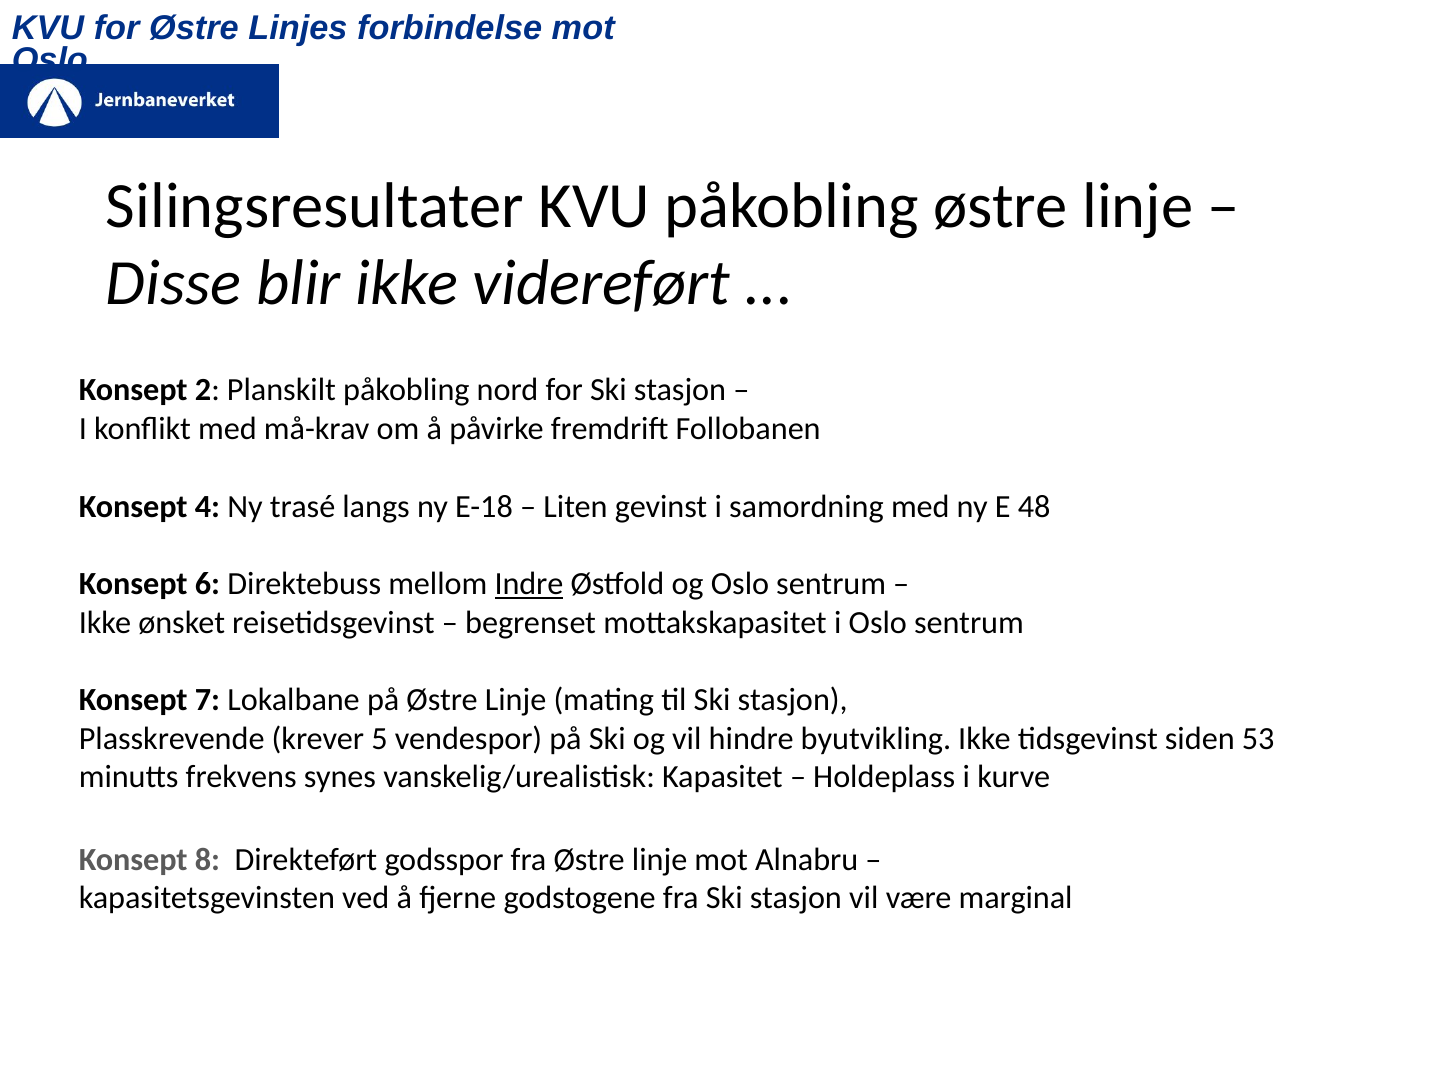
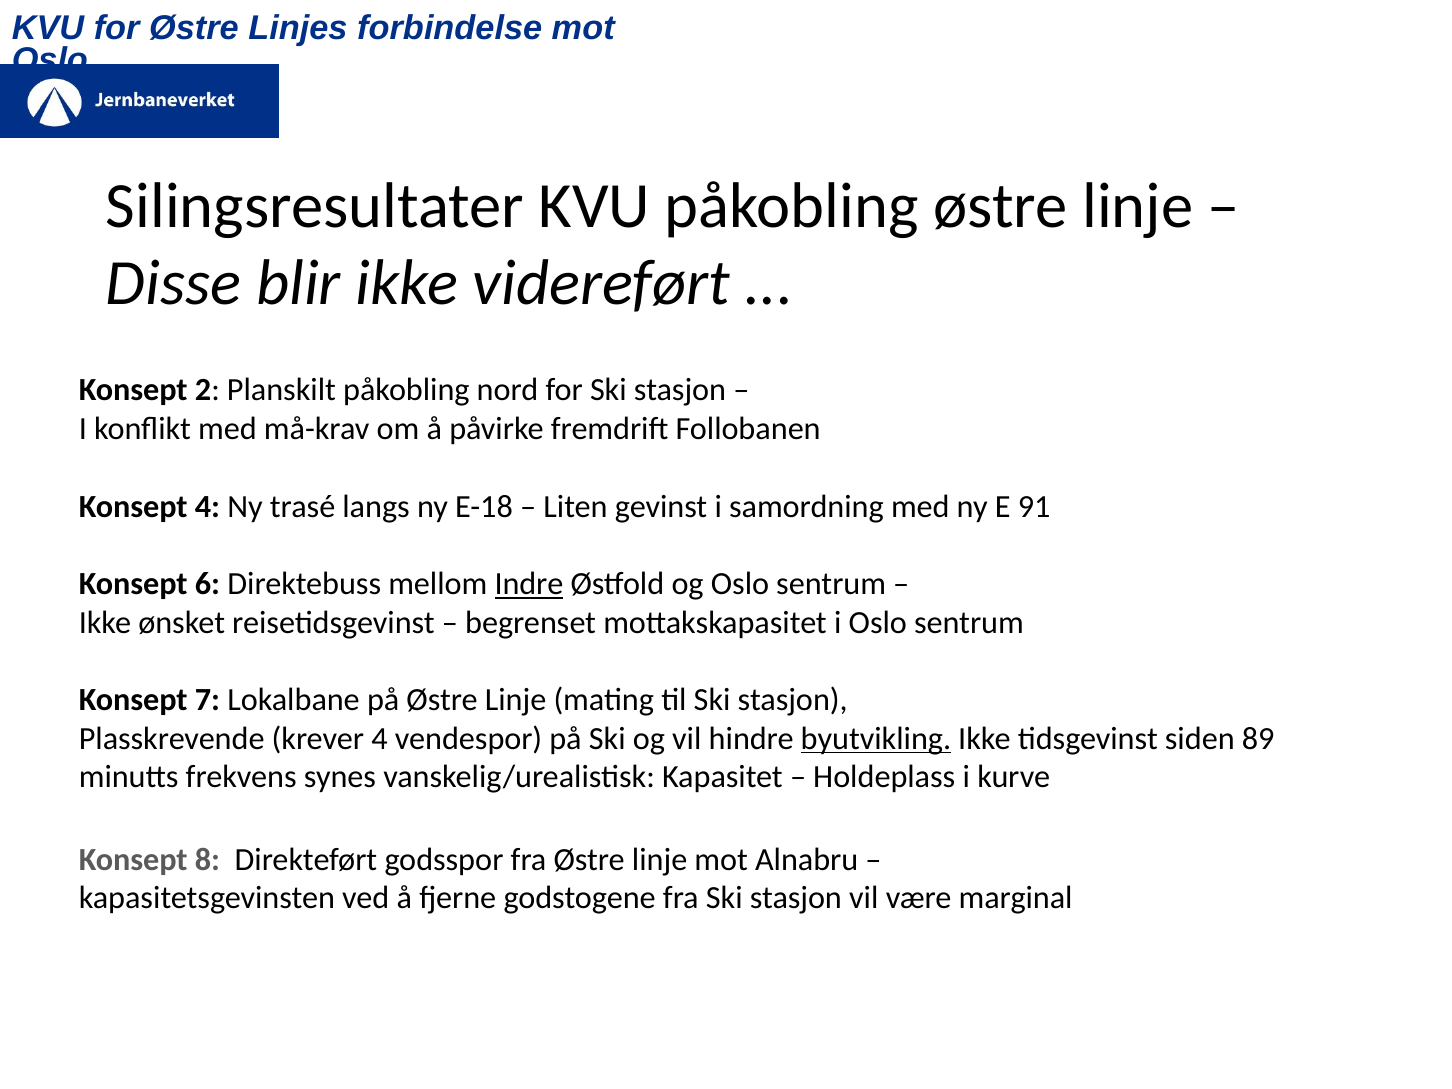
48: 48 -> 91 (1034, 506)
krever 5: 5 -> 4 (379, 739)
byutvikling underline: none -> present (876, 739)
53: 53 -> 89 (1258, 739)
